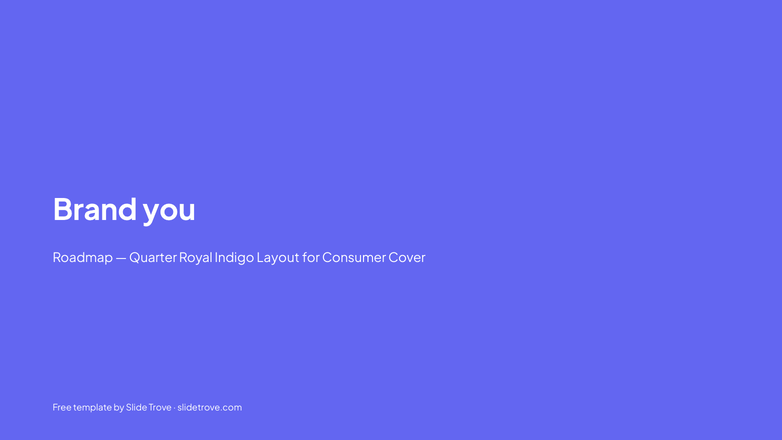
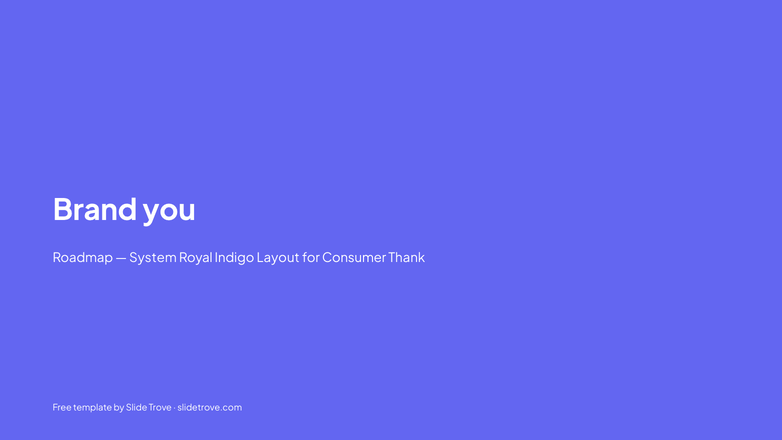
Quarter: Quarter -> System (153, 258)
Cover: Cover -> Thank (407, 258)
